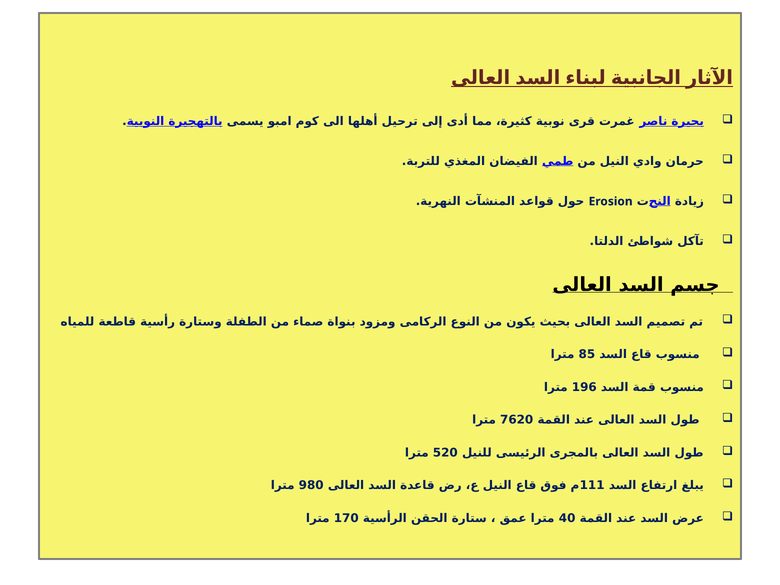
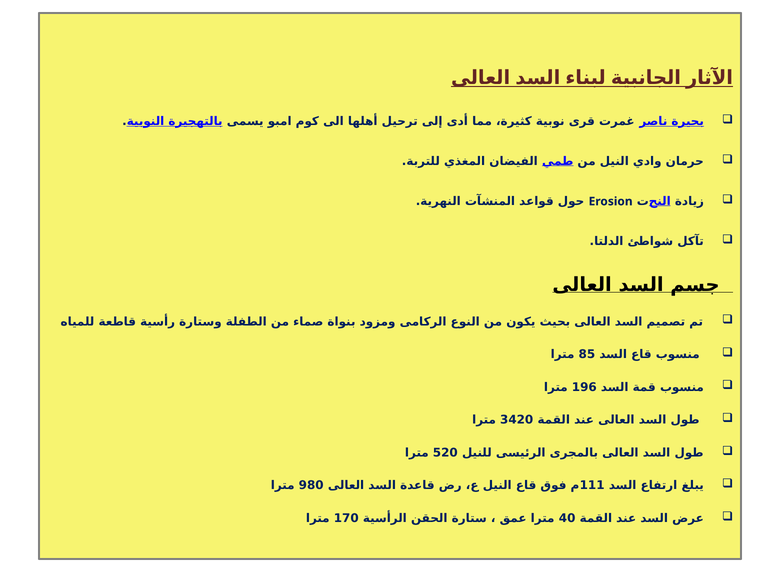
7620: 7620 -> 3420 (517, 420)
